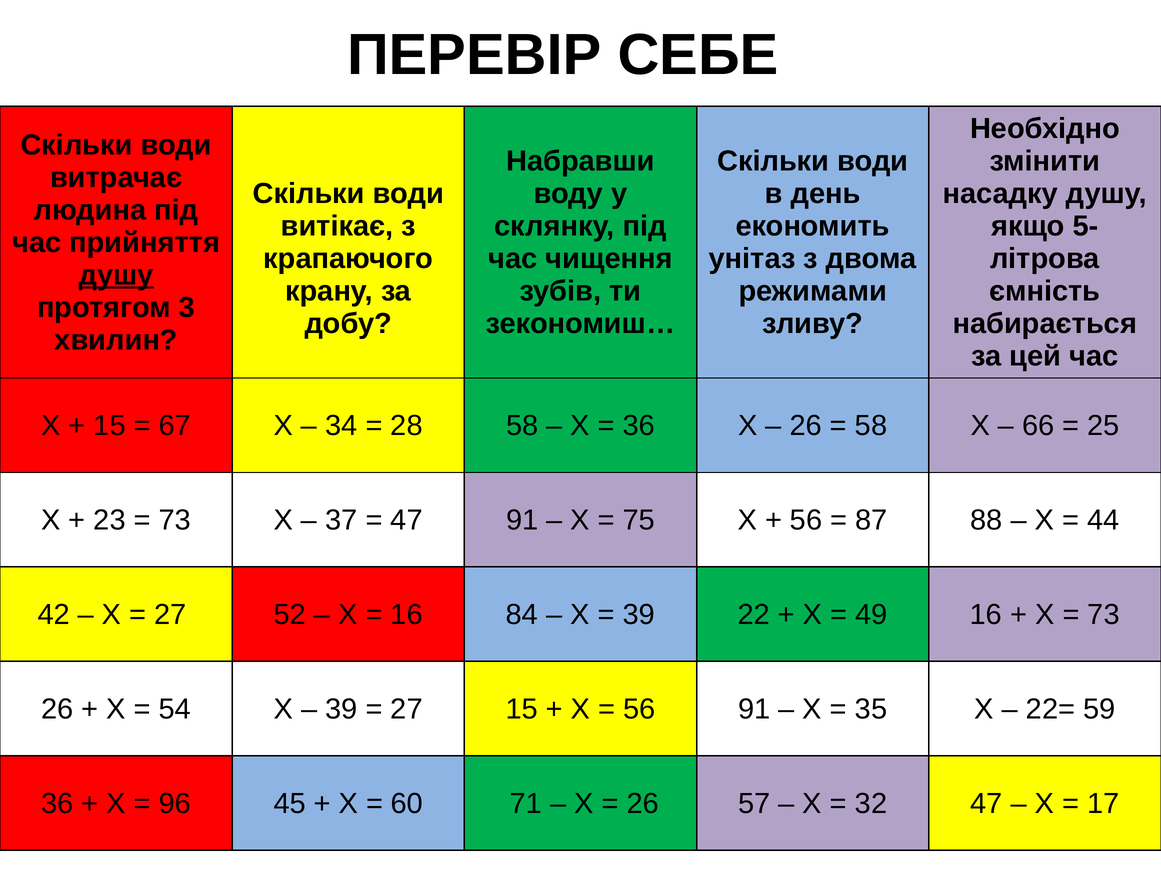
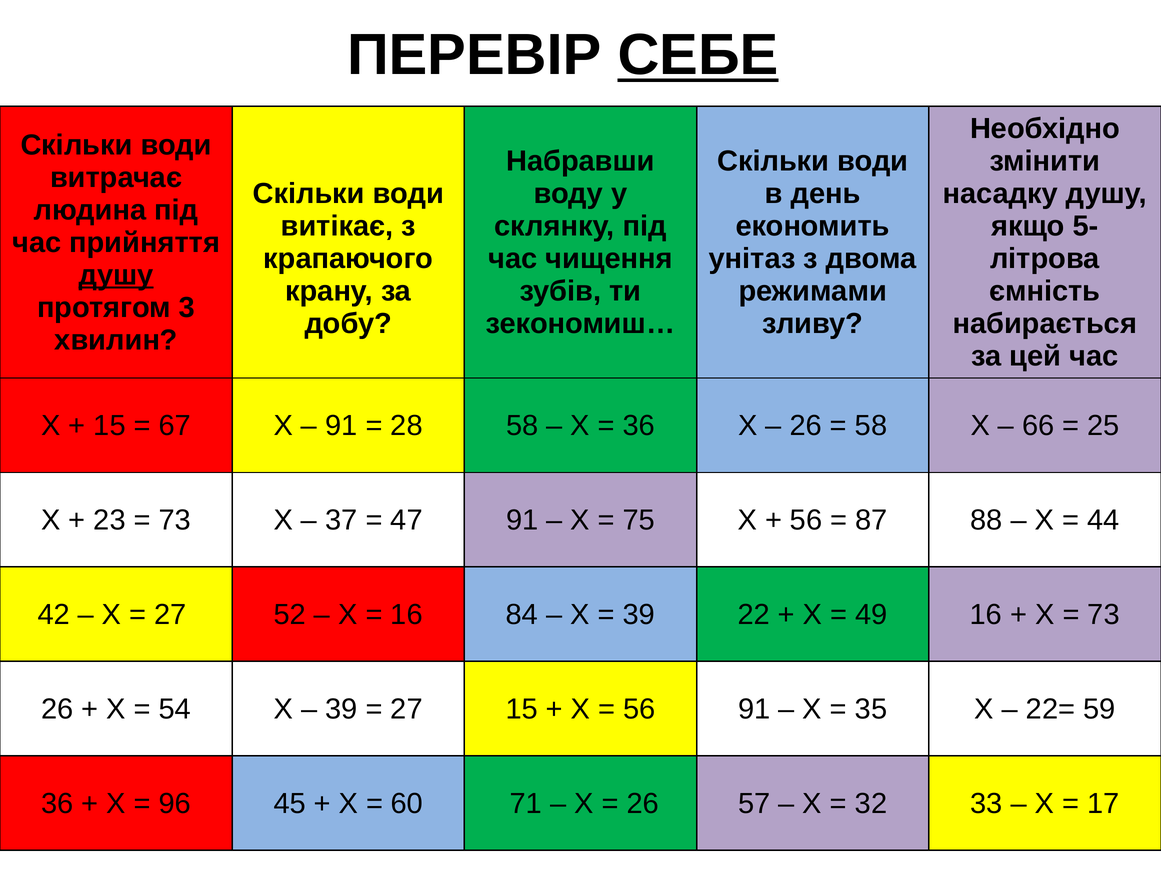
СЕБЕ underline: none -> present (698, 55)
34: 34 -> 91 (341, 426)
32 47: 47 -> 33 (986, 803)
